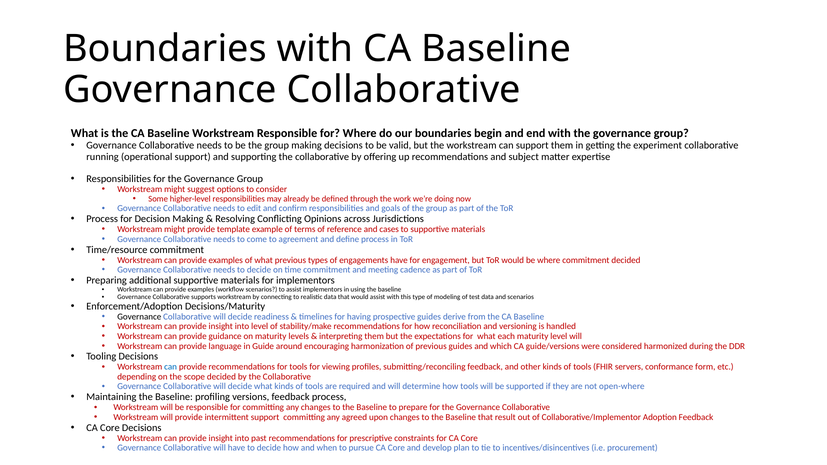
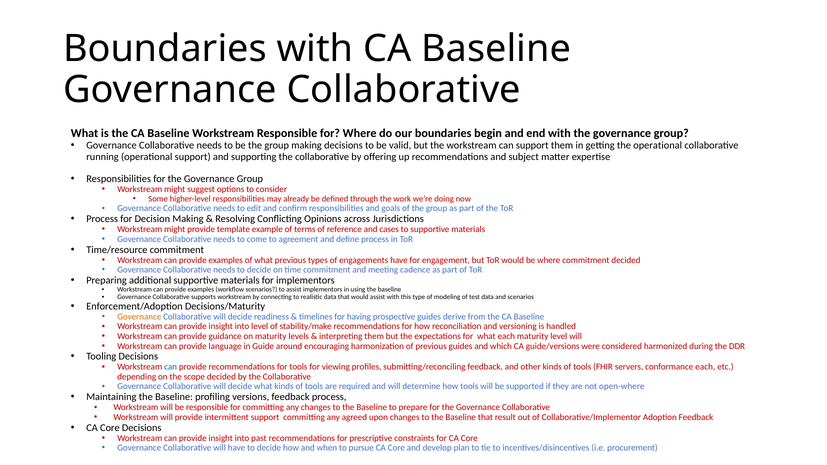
the experiment: experiment -> operational (658, 145)
Governance colour: black -> orange (139, 317)
conformance form: form -> each (705, 367)
